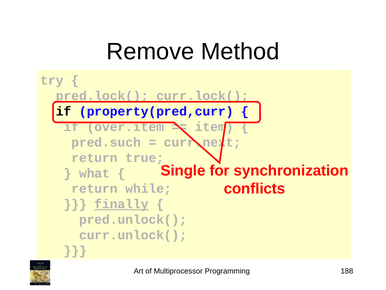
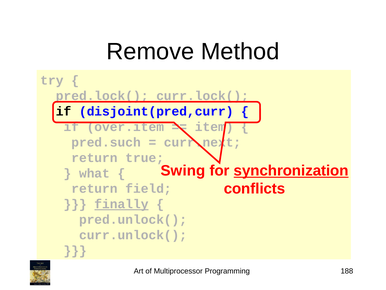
property(pred,curr: property(pred,curr -> disjoint(pred,curr (156, 111)
Single: Single -> Swing (183, 170)
synchronization underline: none -> present (291, 170)
while: while -> field (149, 188)
